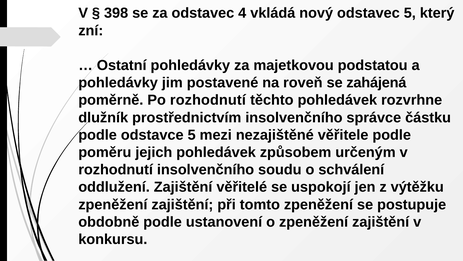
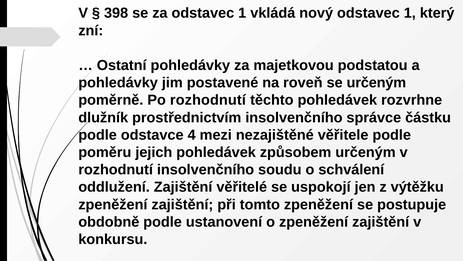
za odstavec 4: 4 -> 1 (242, 13)
nový odstavec 5: 5 -> 1 (410, 13)
se zahájená: zahájená -> určeným (376, 83)
odstavce 5: 5 -> 4 (192, 135)
